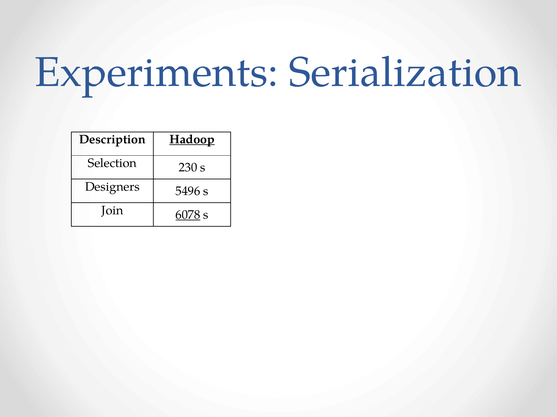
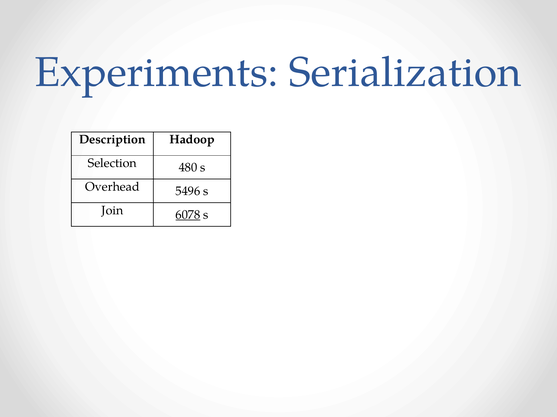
Hadoop underline: present -> none (192, 140)
230: 230 -> 480 (188, 168)
Designers: Designers -> Overhead (112, 187)
